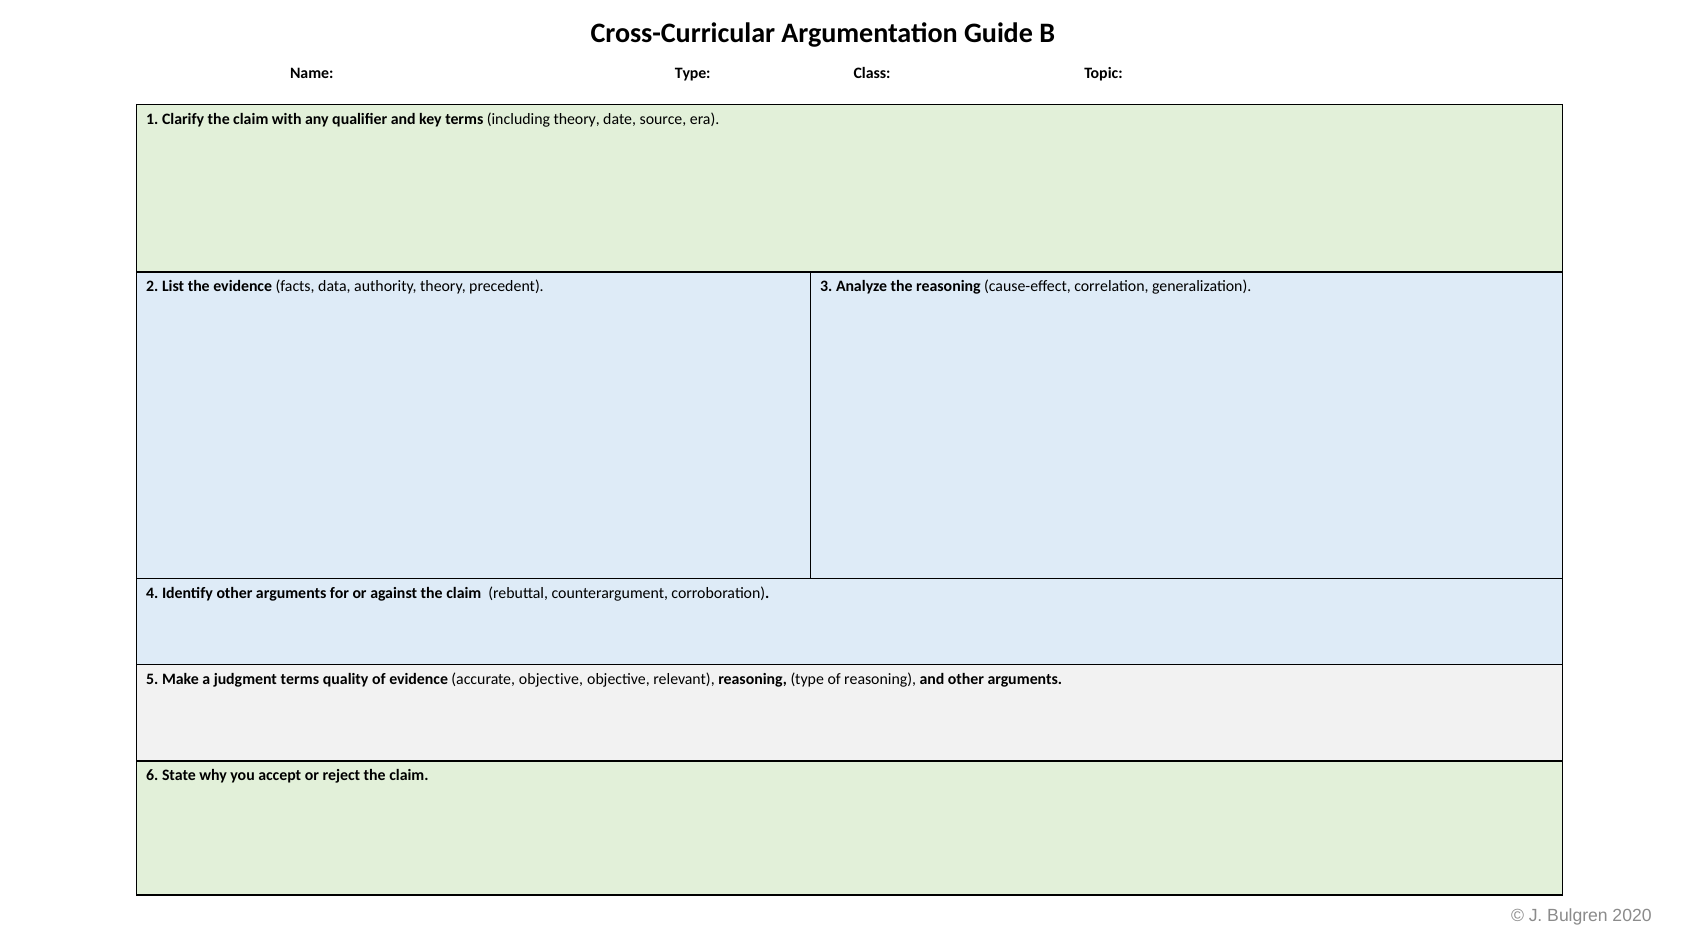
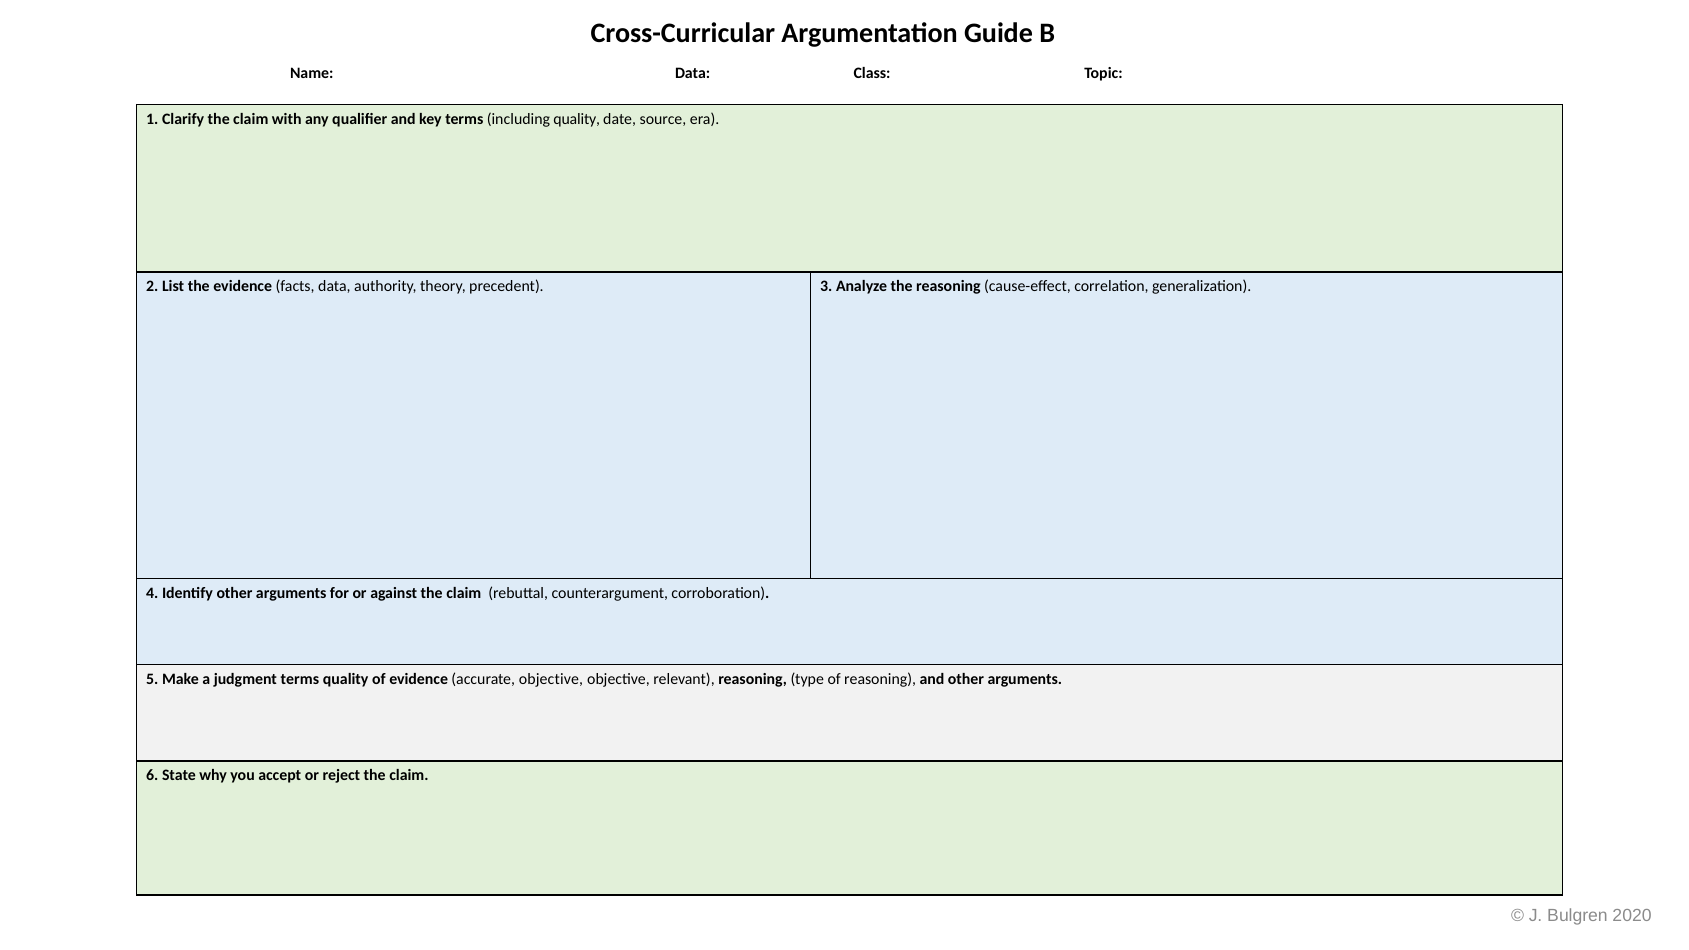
Name Type: Type -> Data (693, 74)
including theory: theory -> quality (577, 119)
